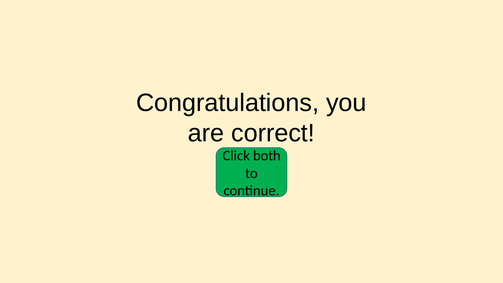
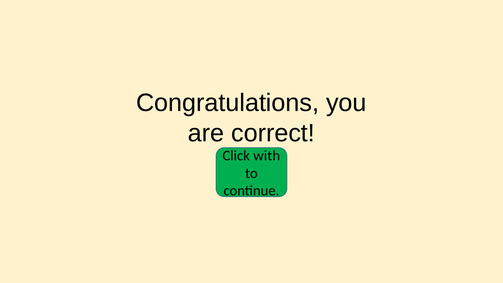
both: both -> with (267, 156)
